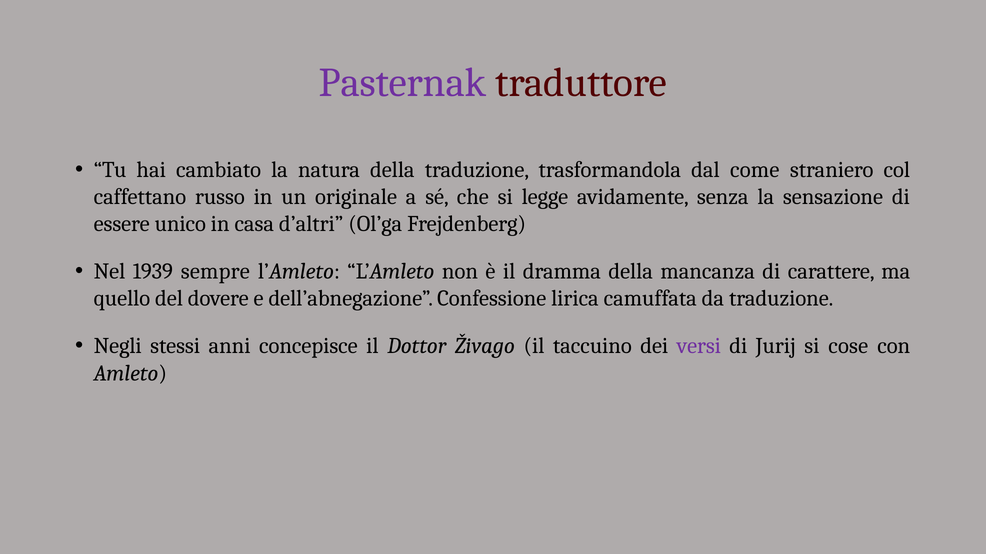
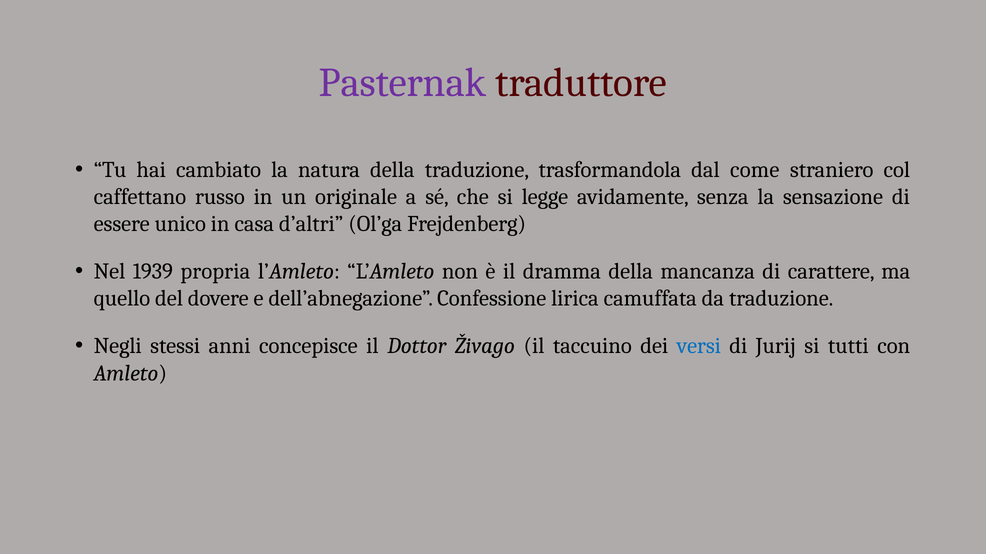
sempre: sempre -> propria (215, 272)
versi colour: purple -> blue (699, 346)
cose: cose -> tutti (848, 346)
